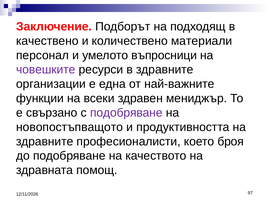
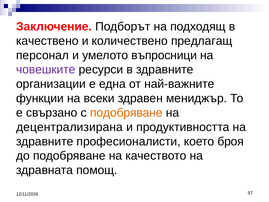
материали: материали -> предлагащ (202, 41)
подобряване colour: purple -> orange (126, 113)
новопостъпващото: новопостъпващото -> децентрализирана (70, 127)
